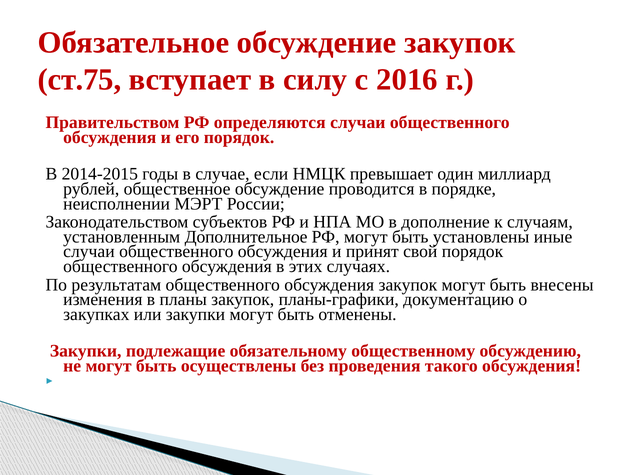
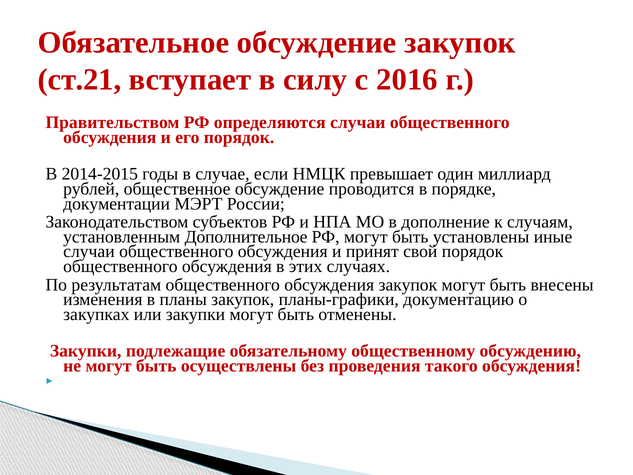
ст.75: ст.75 -> ст.21 (80, 80)
неисполнении: неисполнении -> документации (117, 204)
